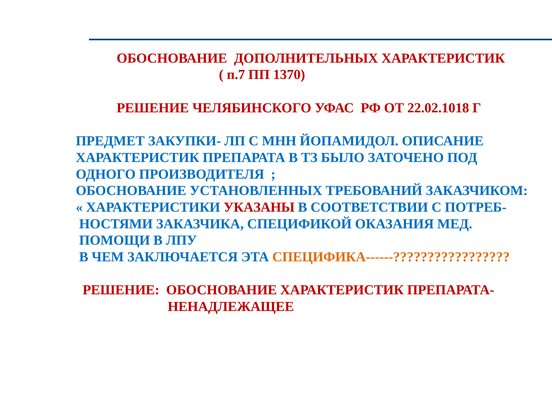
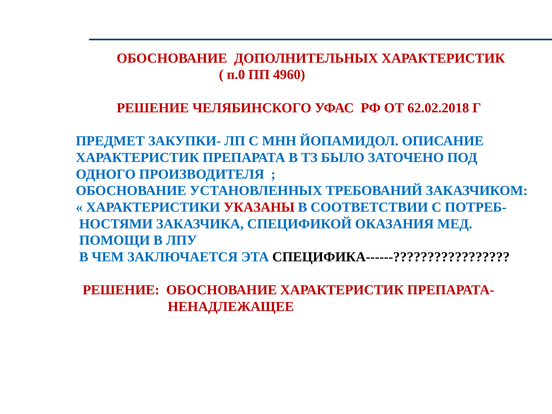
п.7: п.7 -> п.0 (236, 75)
1370: 1370 -> 4960 (289, 75)
22.02.1018: 22.02.1018 -> 62.02.2018 (438, 108)
СПЕЦИФИКА------ colour: orange -> black (391, 257)
